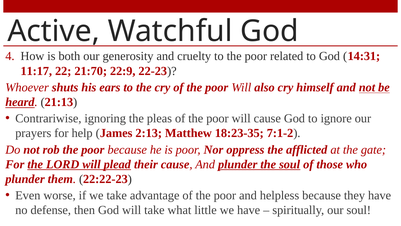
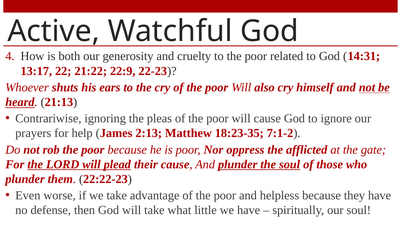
11:17: 11:17 -> 13:17 (36, 71)
21:70: 21:70 -> 21:22 (91, 71)
